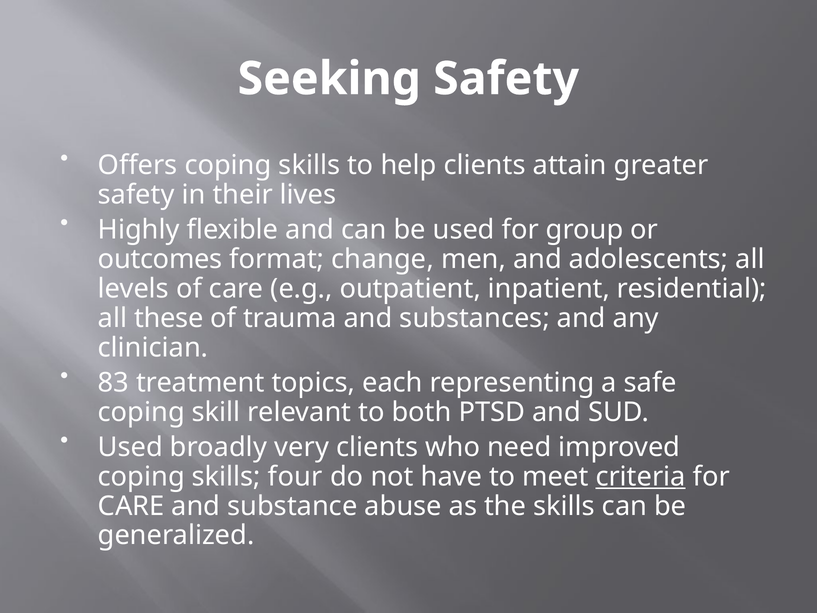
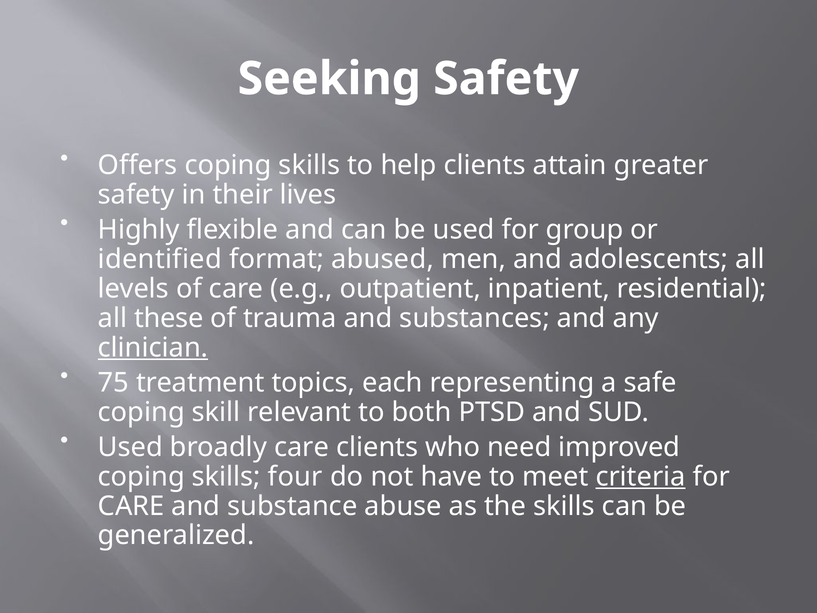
outcomes: outcomes -> identified (160, 259)
change: change -> abused (383, 259)
clinician underline: none -> present (153, 347)
83: 83 -> 75 (113, 382)
broadly very: very -> care (302, 447)
